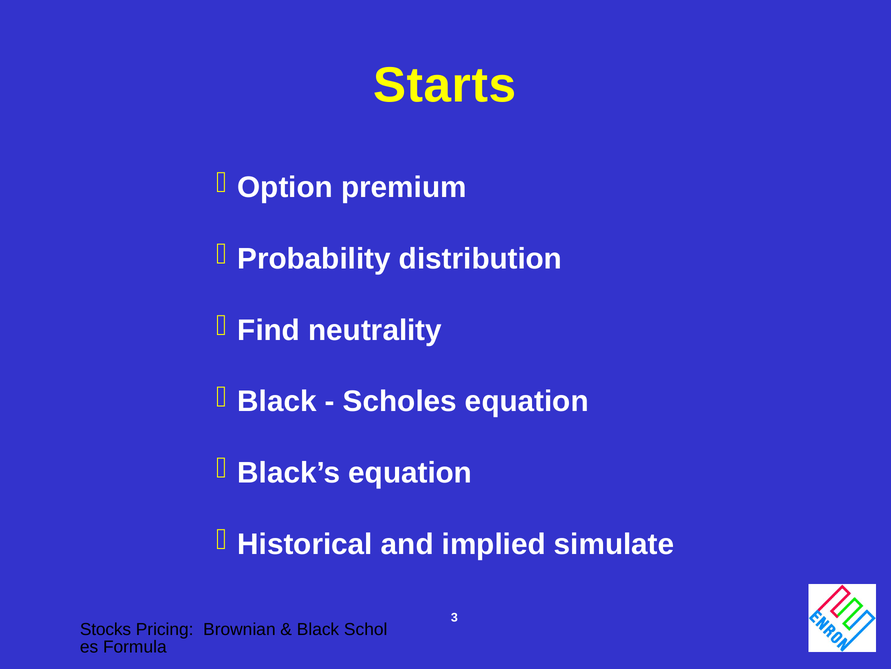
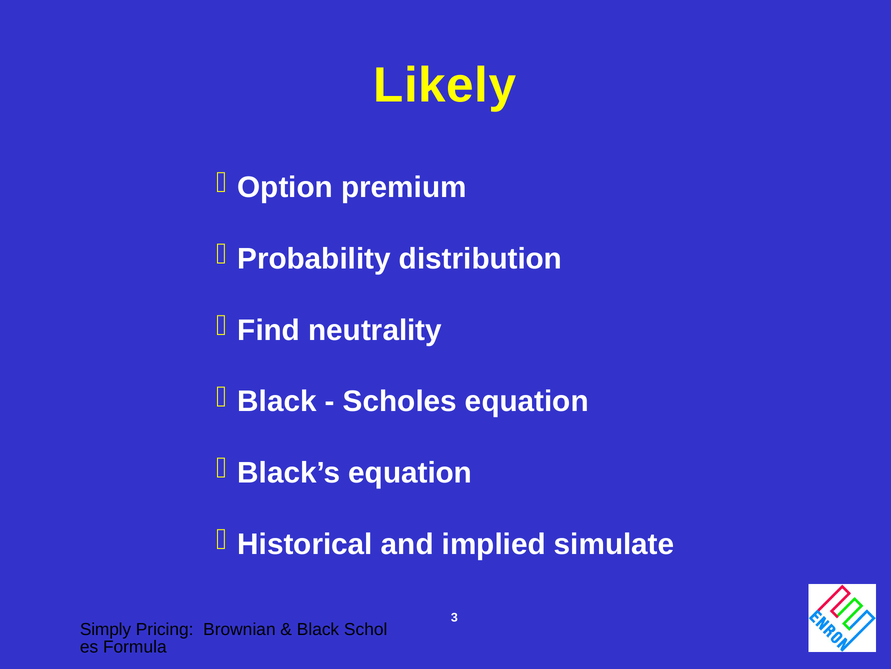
Starts: Starts -> Likely (445, 85)
Stocks: Stocks -> Simply (105, 629)
